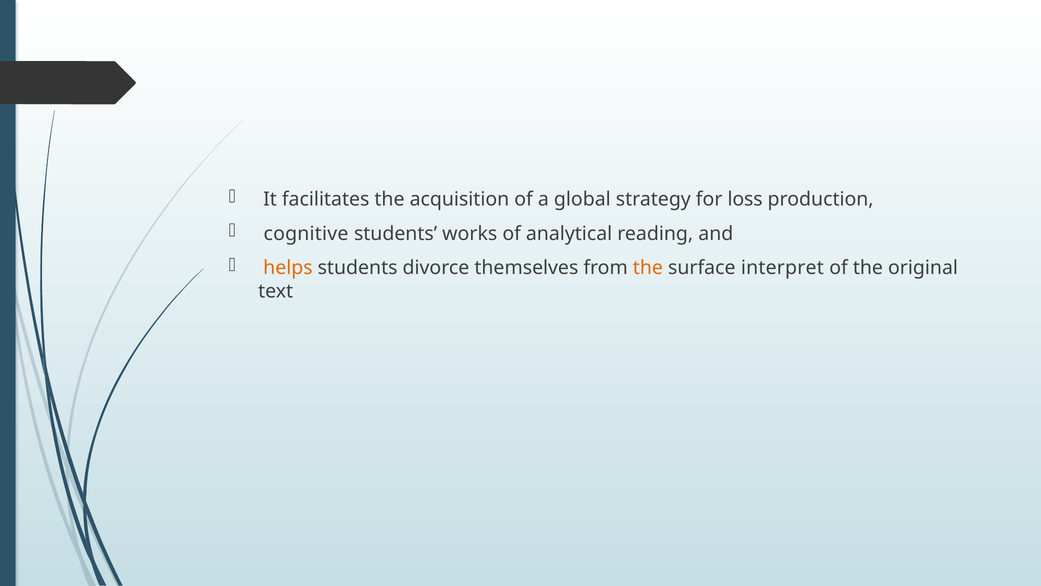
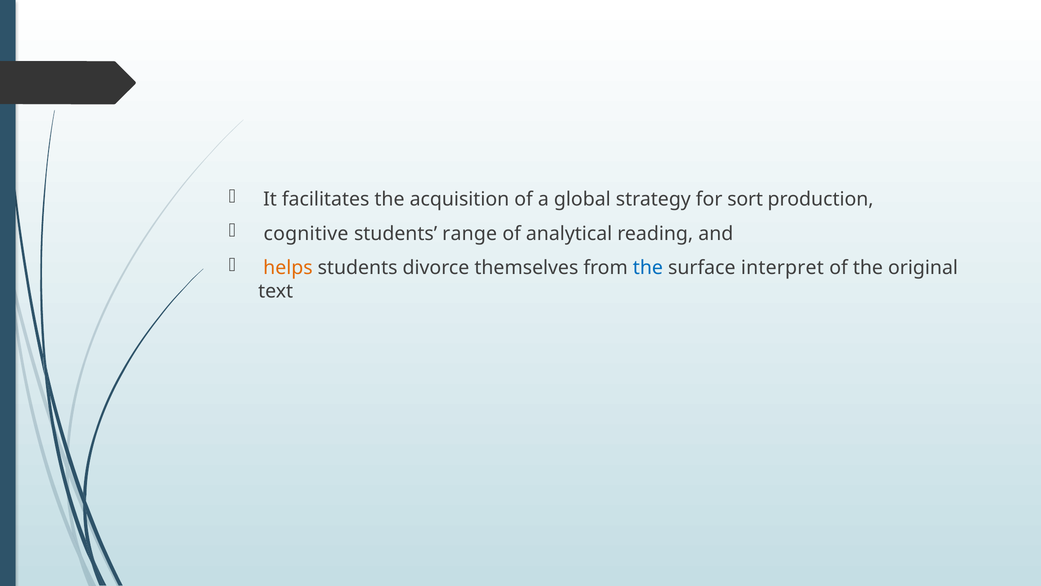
loss: loss -> sort (745, 199)
works: works -> range (470, 233)
the colour: orange -> blue (648, 268)
